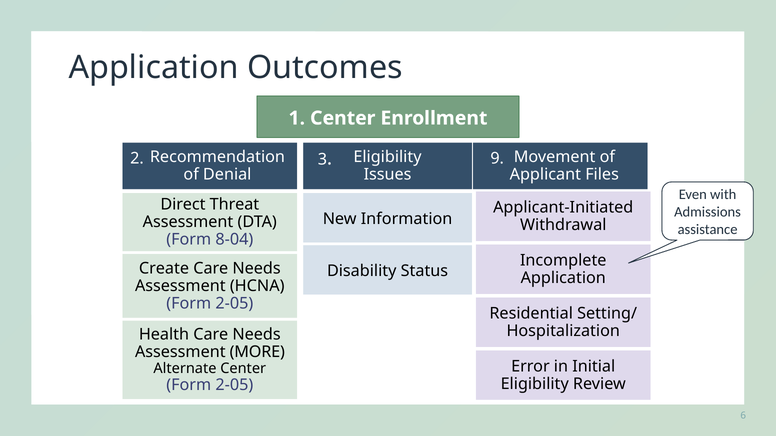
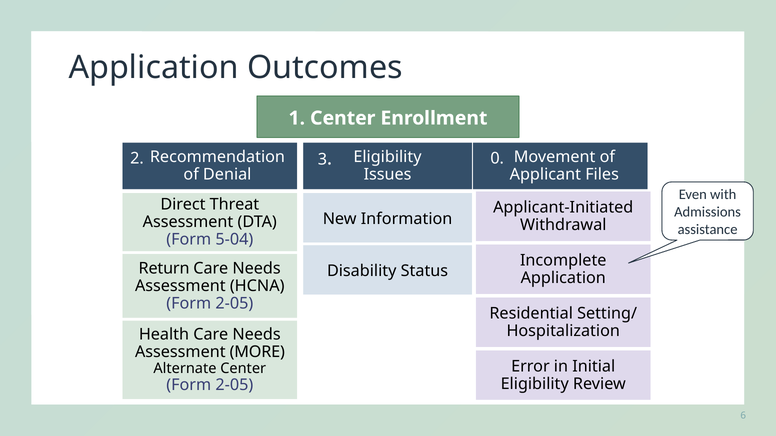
9: 9 -> 0 (497, 158)
8-04: 8-04 -> 5-04 (234, 240)
Create: Create -> Return (164, 269)
